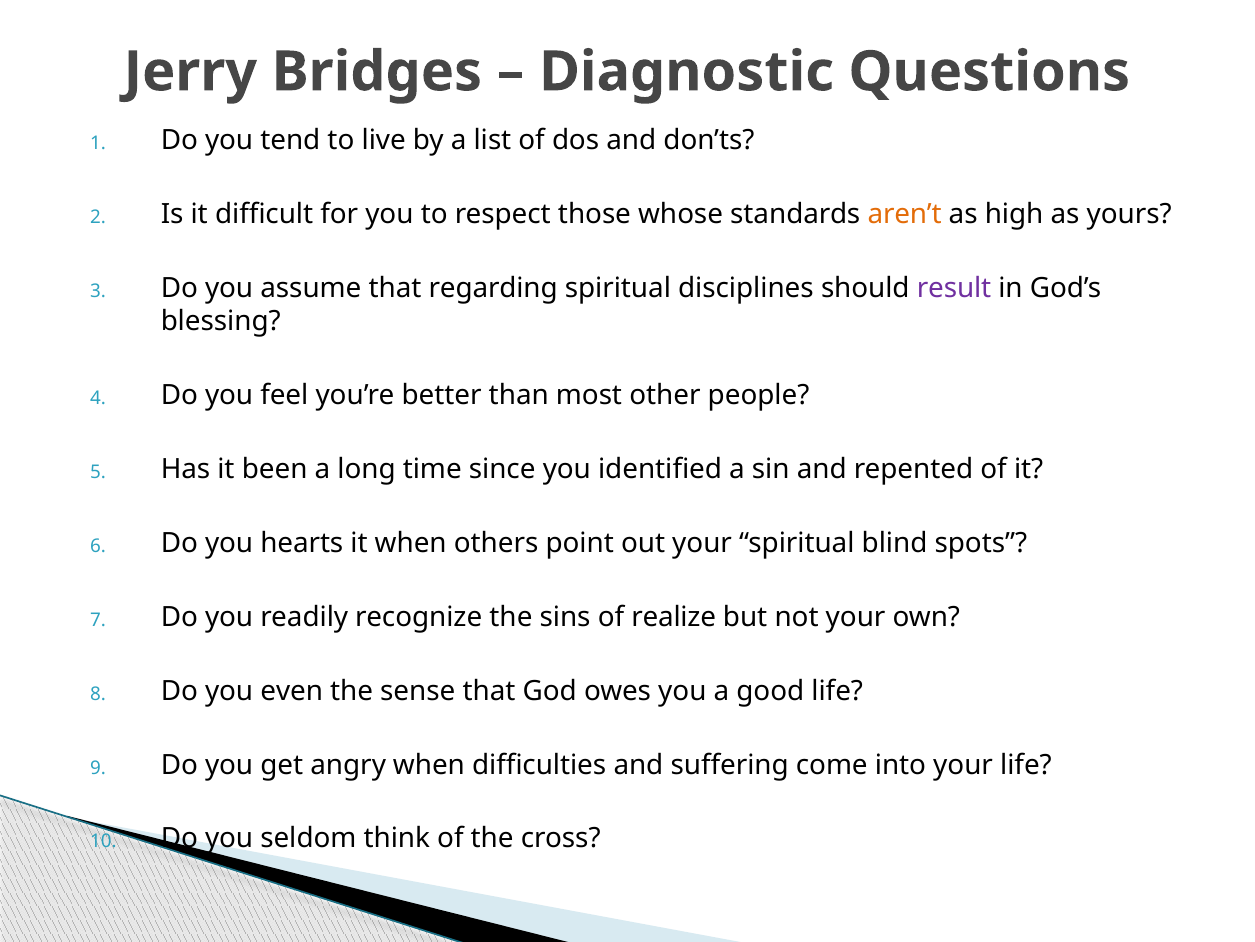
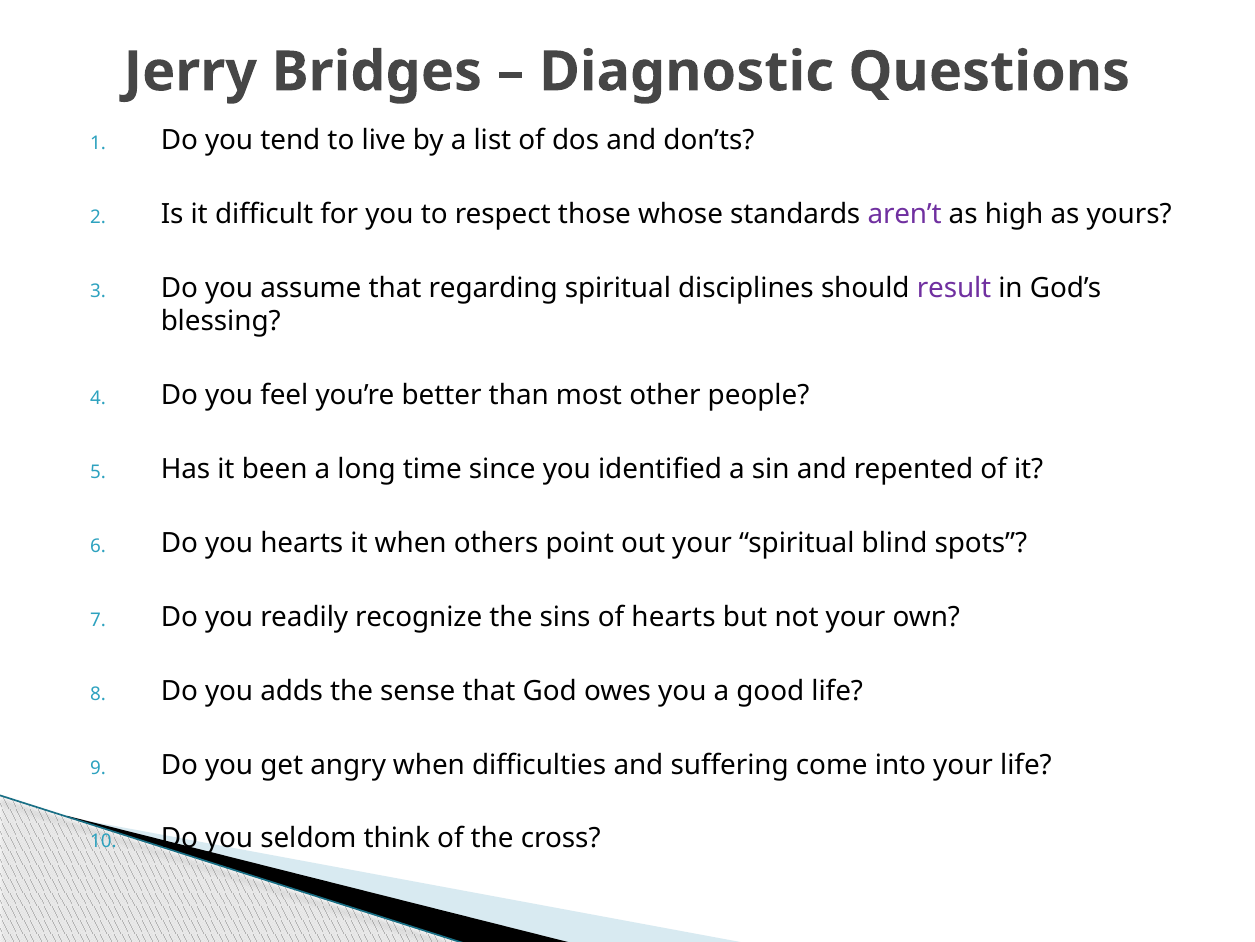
aren’t colour: orange -> purple (905, 214)
of realize: realize -> hearts (674, 617)
even: even -> adds (292, 690)
